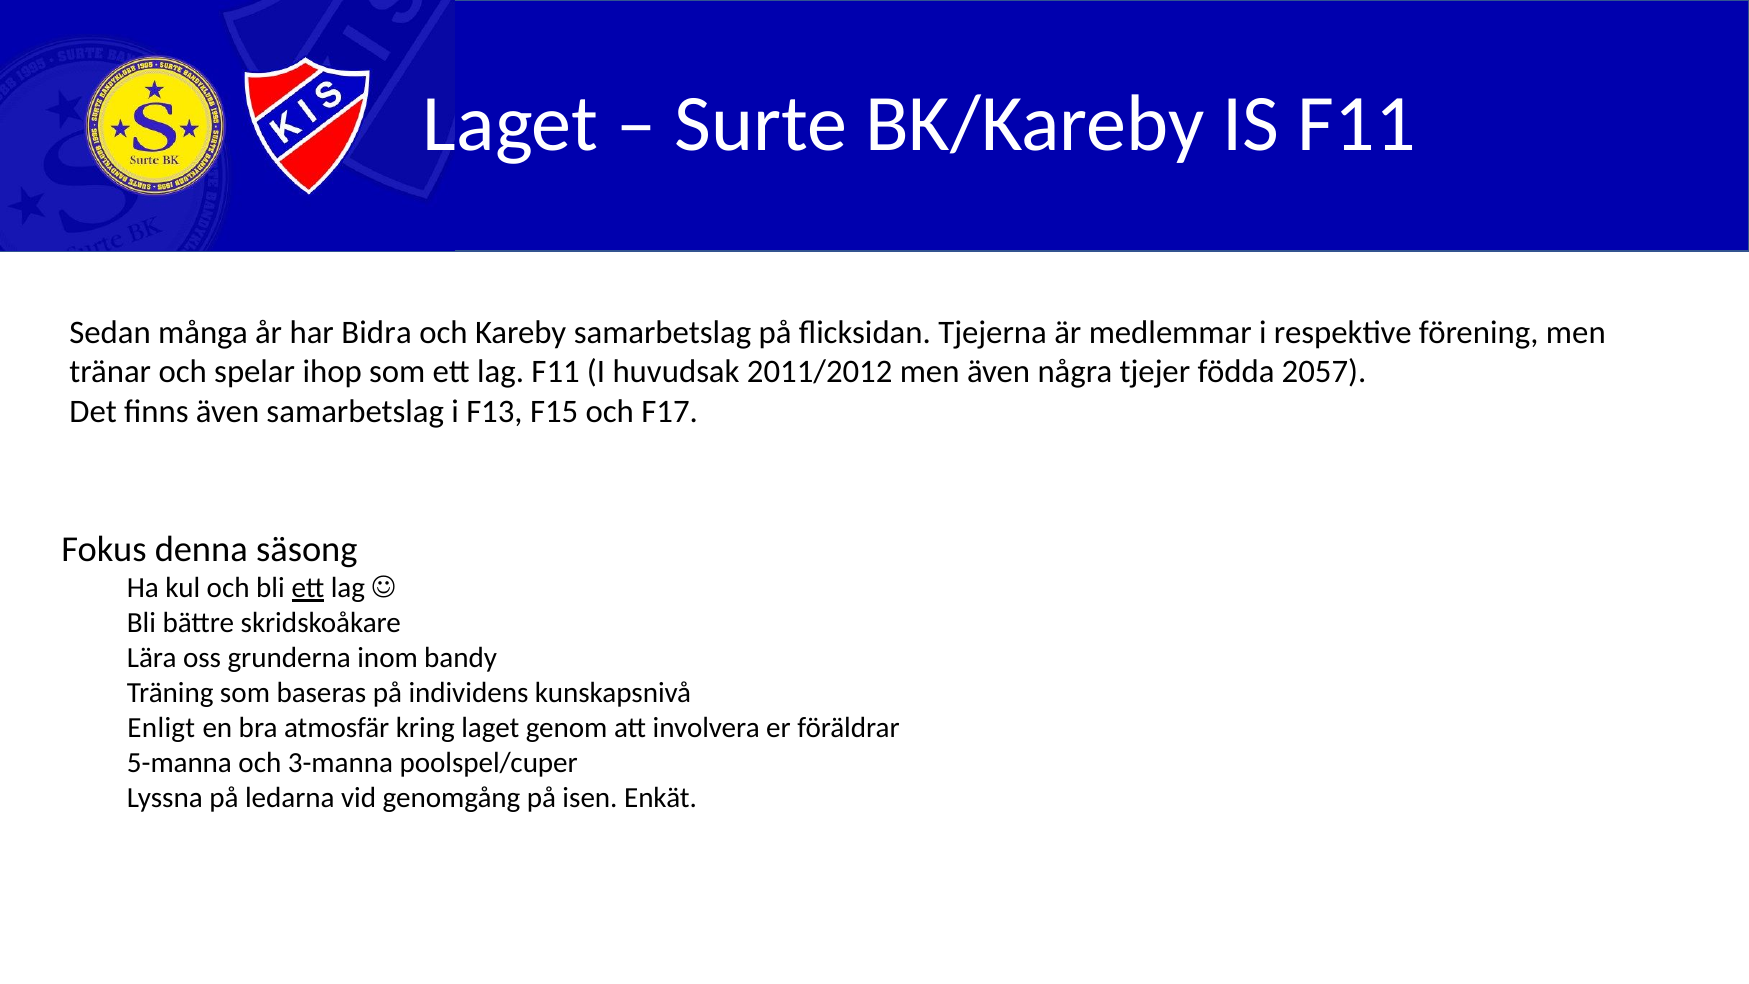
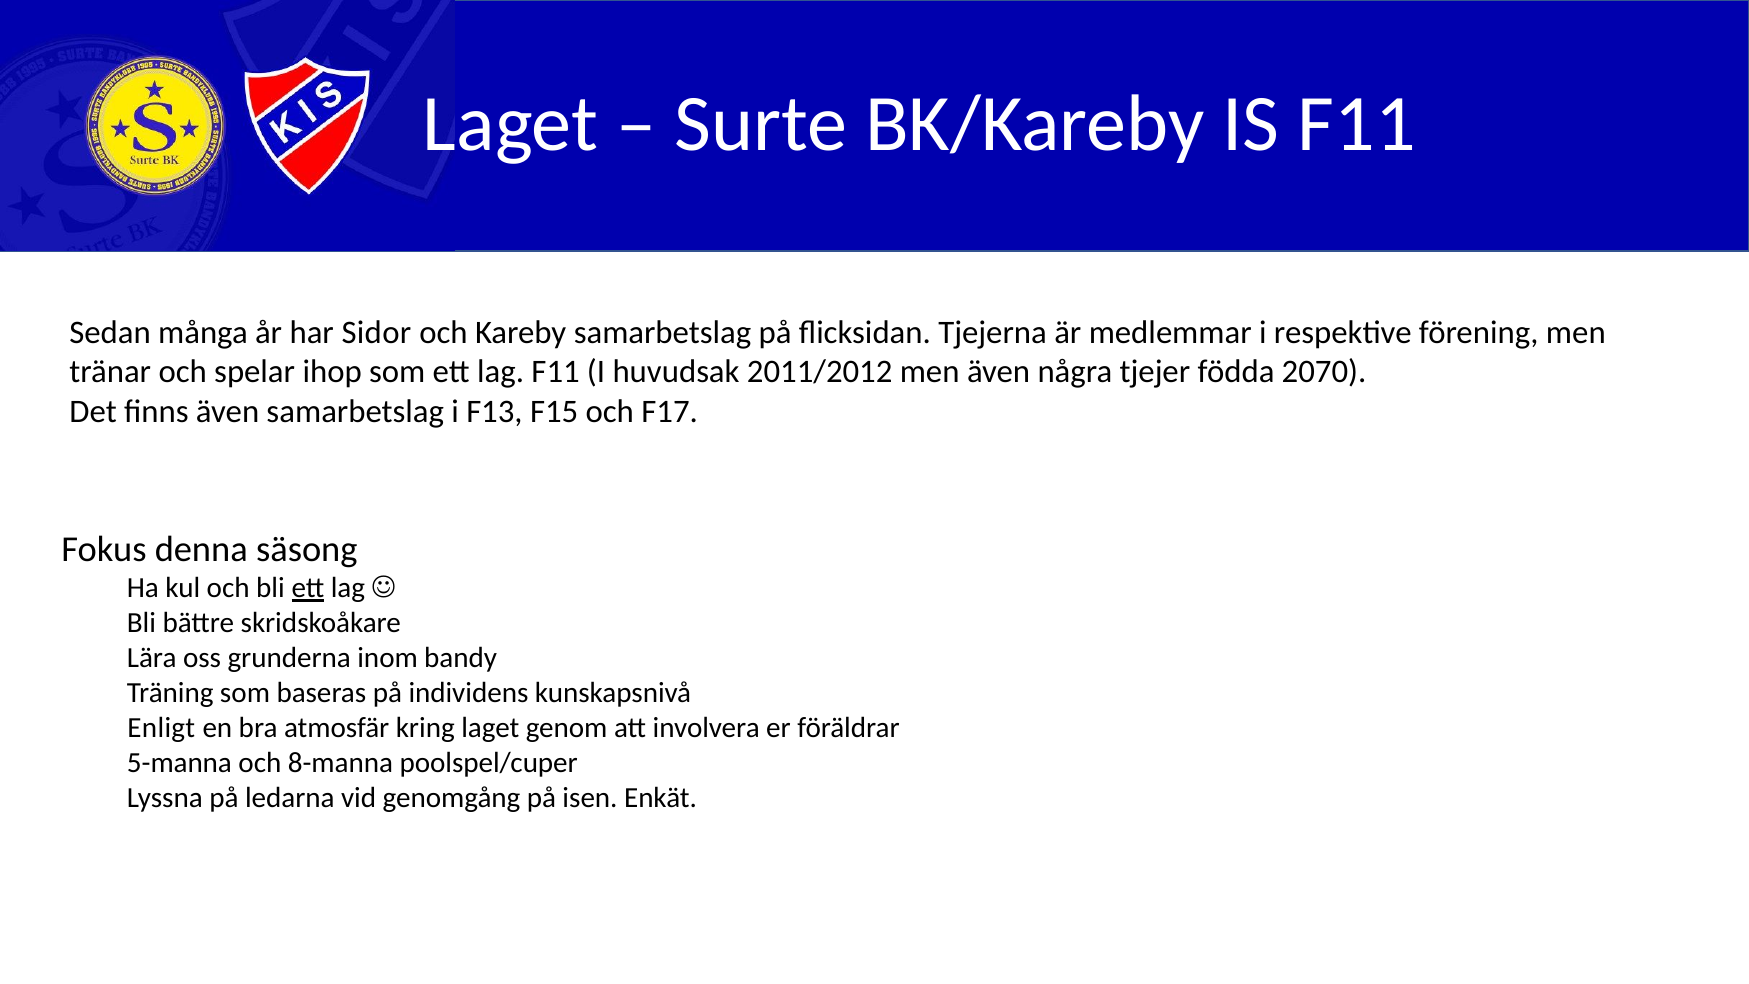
Bidra: Bidra -> Sidor (376, 333)
2057: 2057 -> 2070 (1324, 372)
3-manna: 3-manna -> 8-manna (340, 763)
